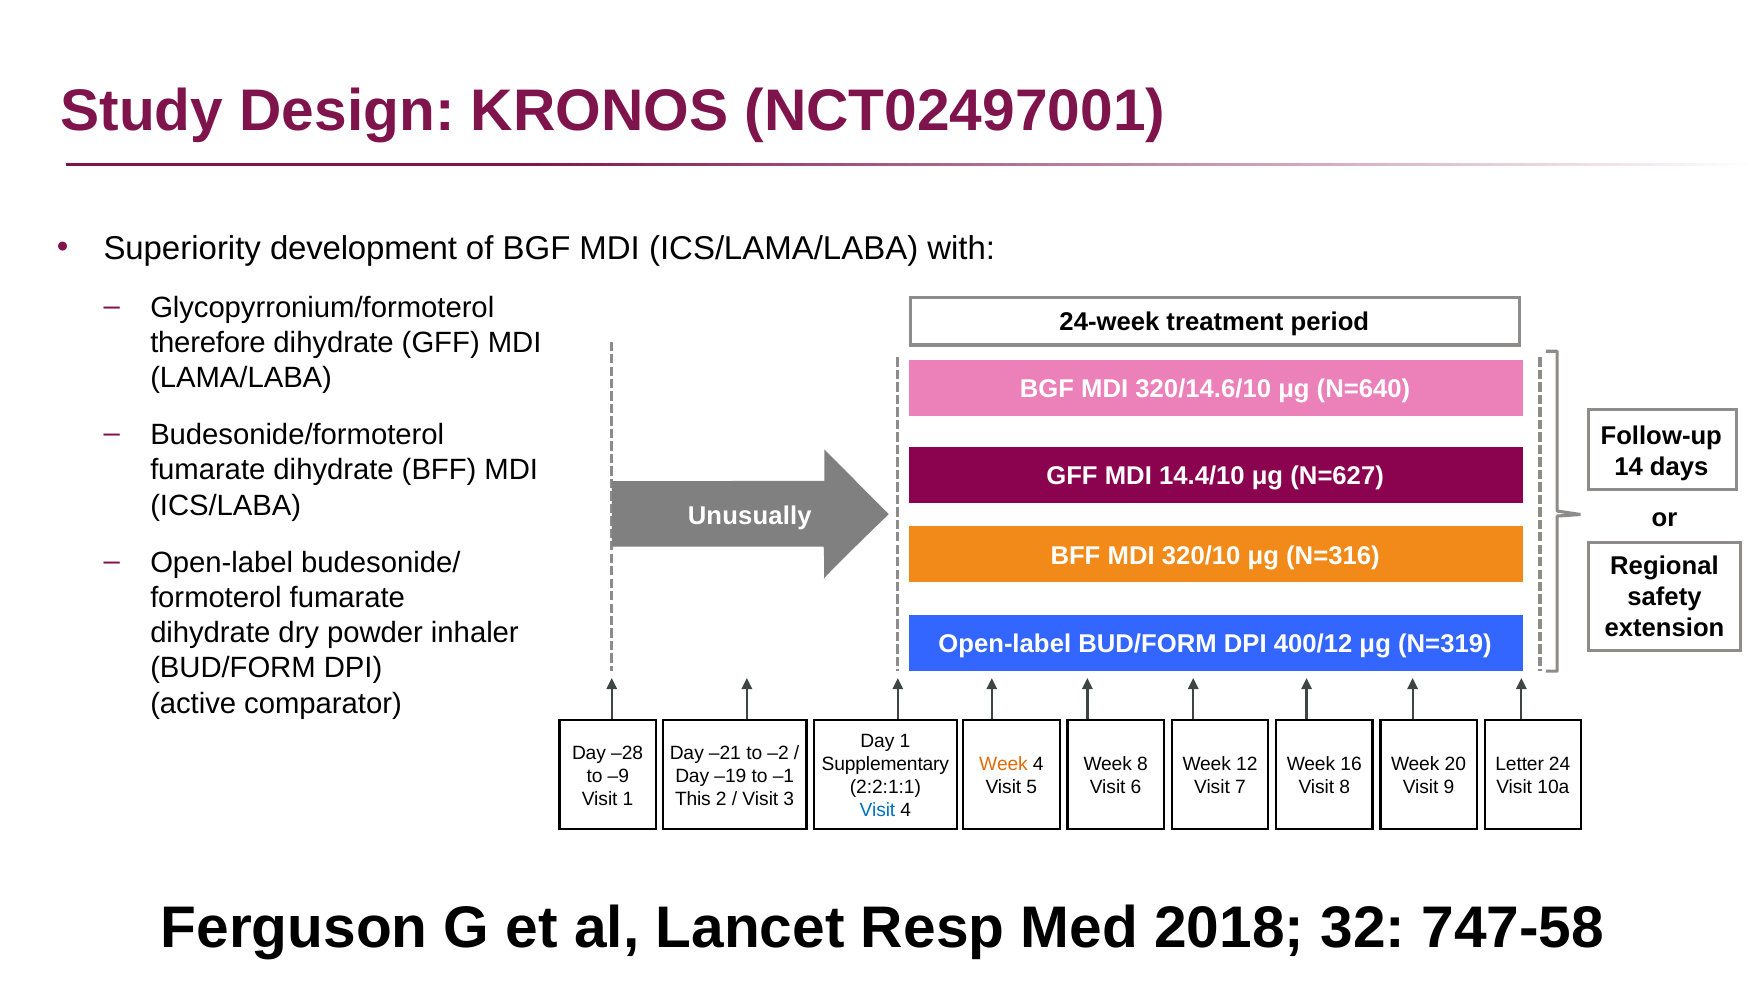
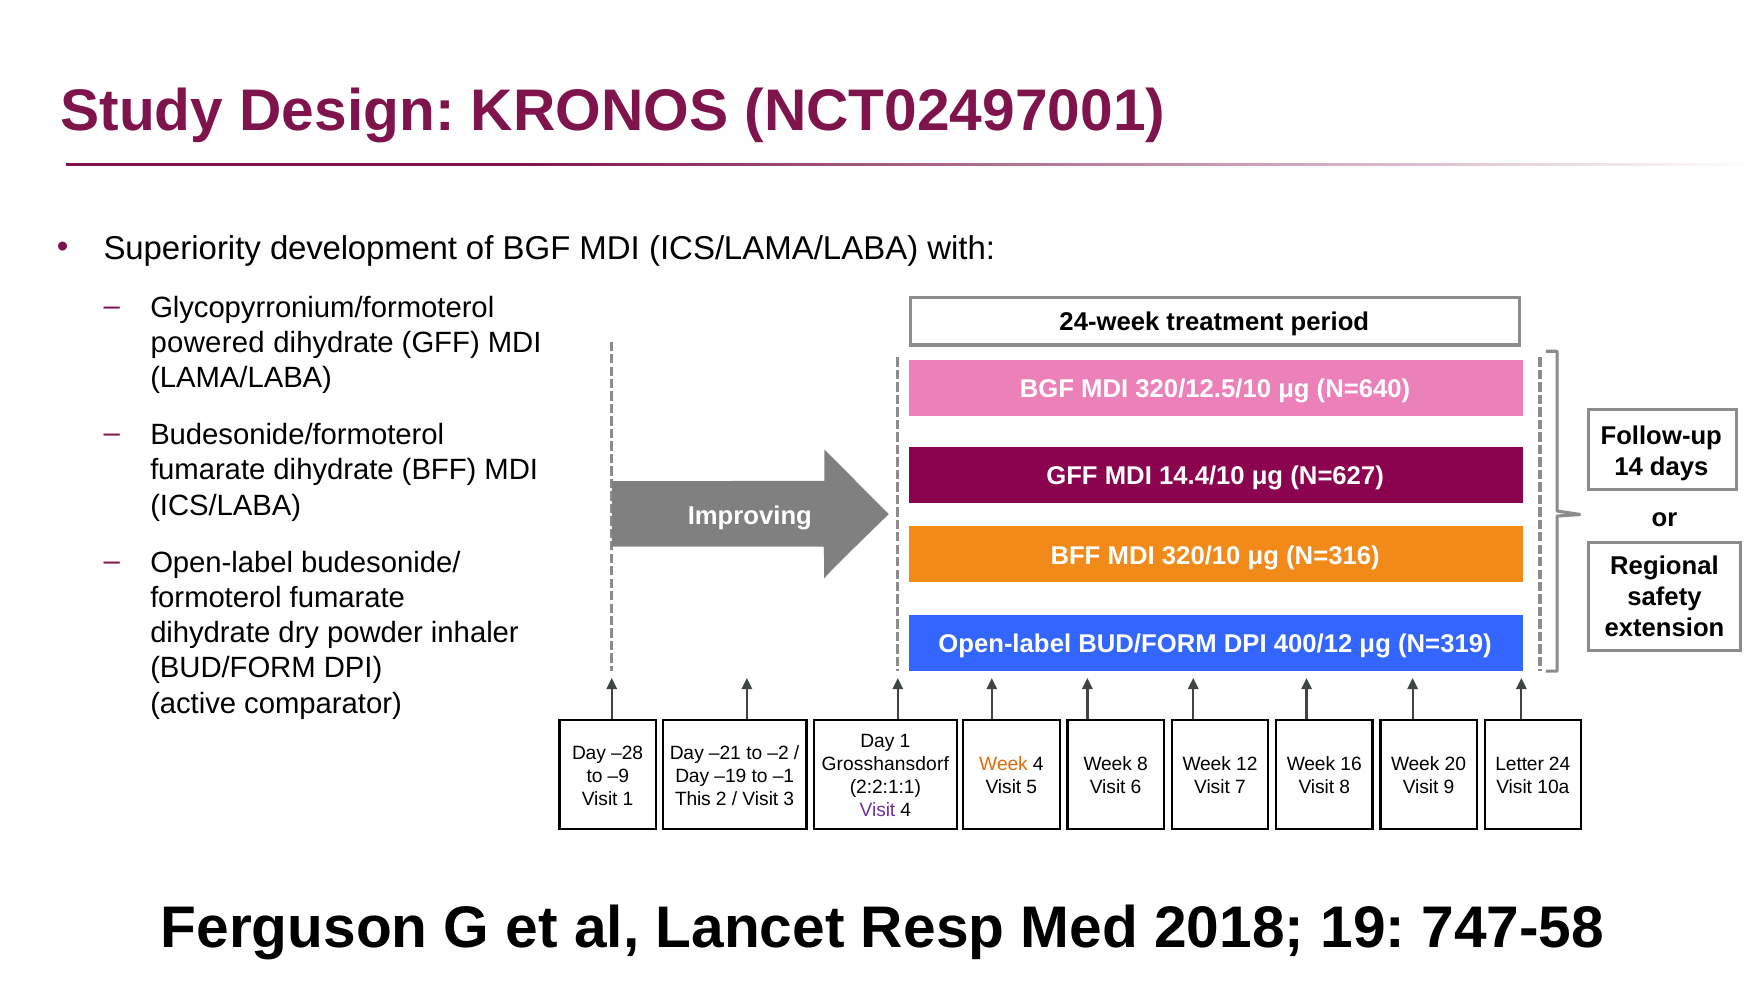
therefore: therefore -> powered (208, 342)
320/14.6/10: 320/14.6/10 -> 320/12.5/10 (1203, 389)
Unusually: Unusually -> Improving (750, 516)
Supplementary: Supplementary -> Grosshansdorf (885, 764)
Visit colour: blue -> purple (877, 810)
32: 32 -> 19 (1363, 927)
